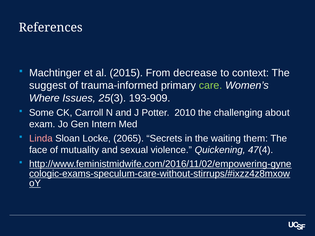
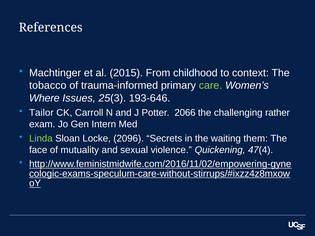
decrease: decrease -> childhood (195, 73)
suggest: suggest -> tobacco (48, 86)
193-909: 193-909 -> 193-646 (150, 98)
Some: Some -> Tailor (41, 113)
2010: 2010 -> 2066 (185, 113)
about: about -> rather (277, 113)
Linda colour: pink -> light green (41, 138)
2065: 2065 -> 2096 (129, 138)
